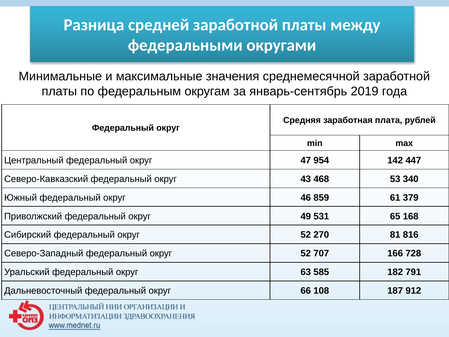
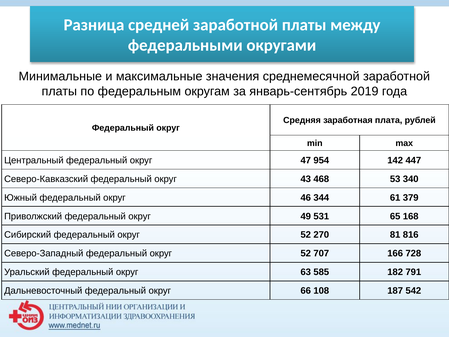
859: 859 -> 344 (321, 197)
912: 912 -> 542 (413, 291)
